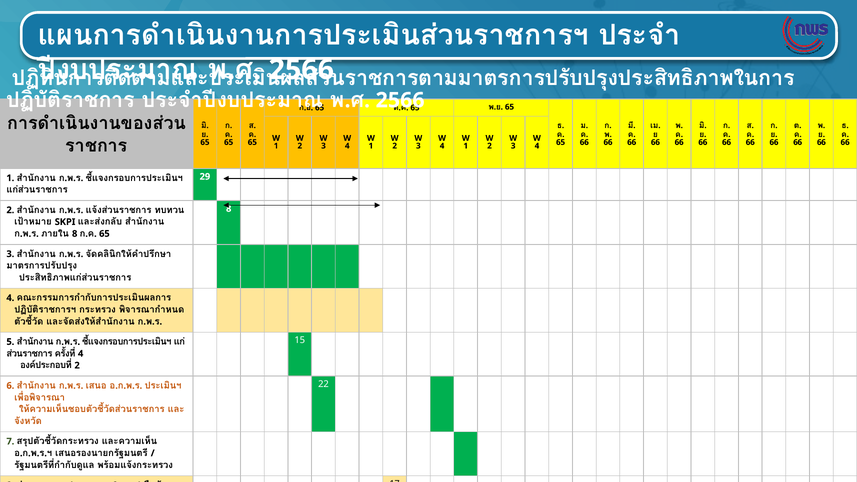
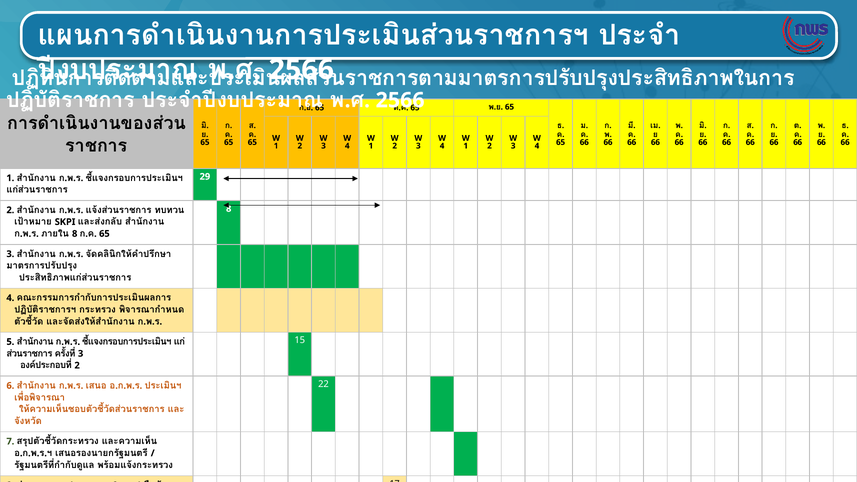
4: 4 -> 3 (81, 354)
